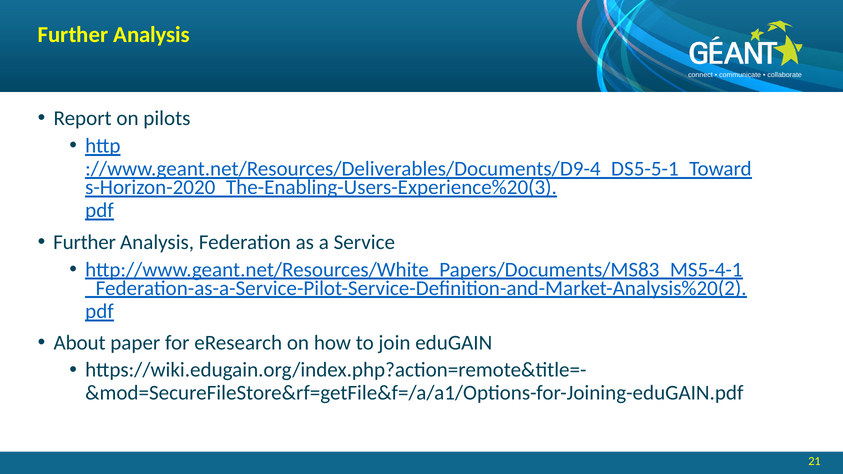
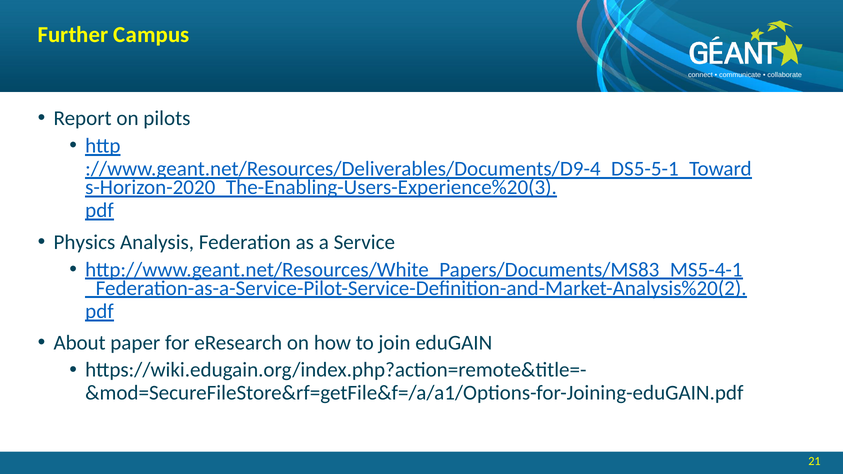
Analysis: Analysis -> Campus (152, 35)
Further: Further -> Physics (84, 242)
